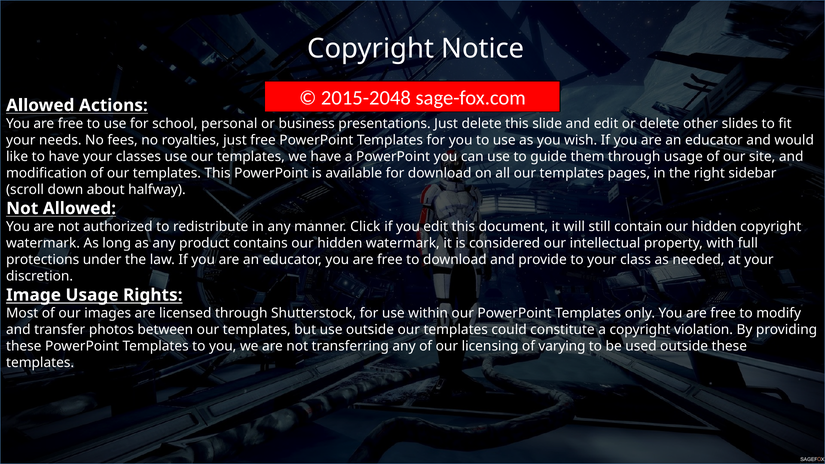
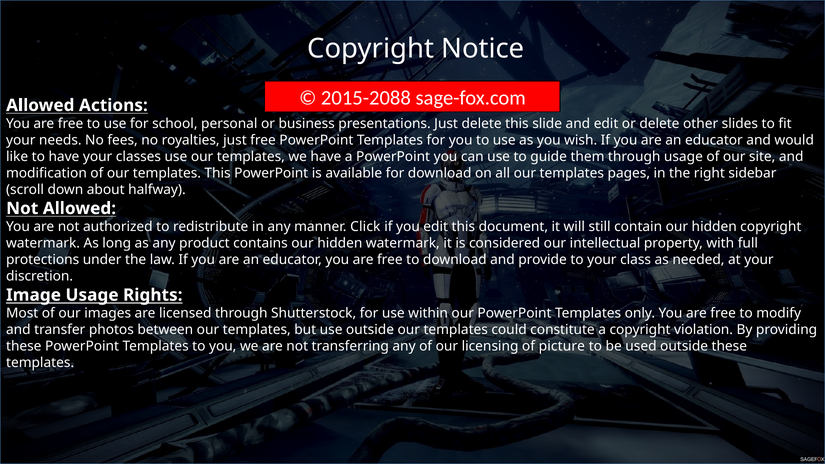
2015-2048: 2015-2048 -> 2015-2088 (366, 98)
varying: varying -> picture (562, 346)
